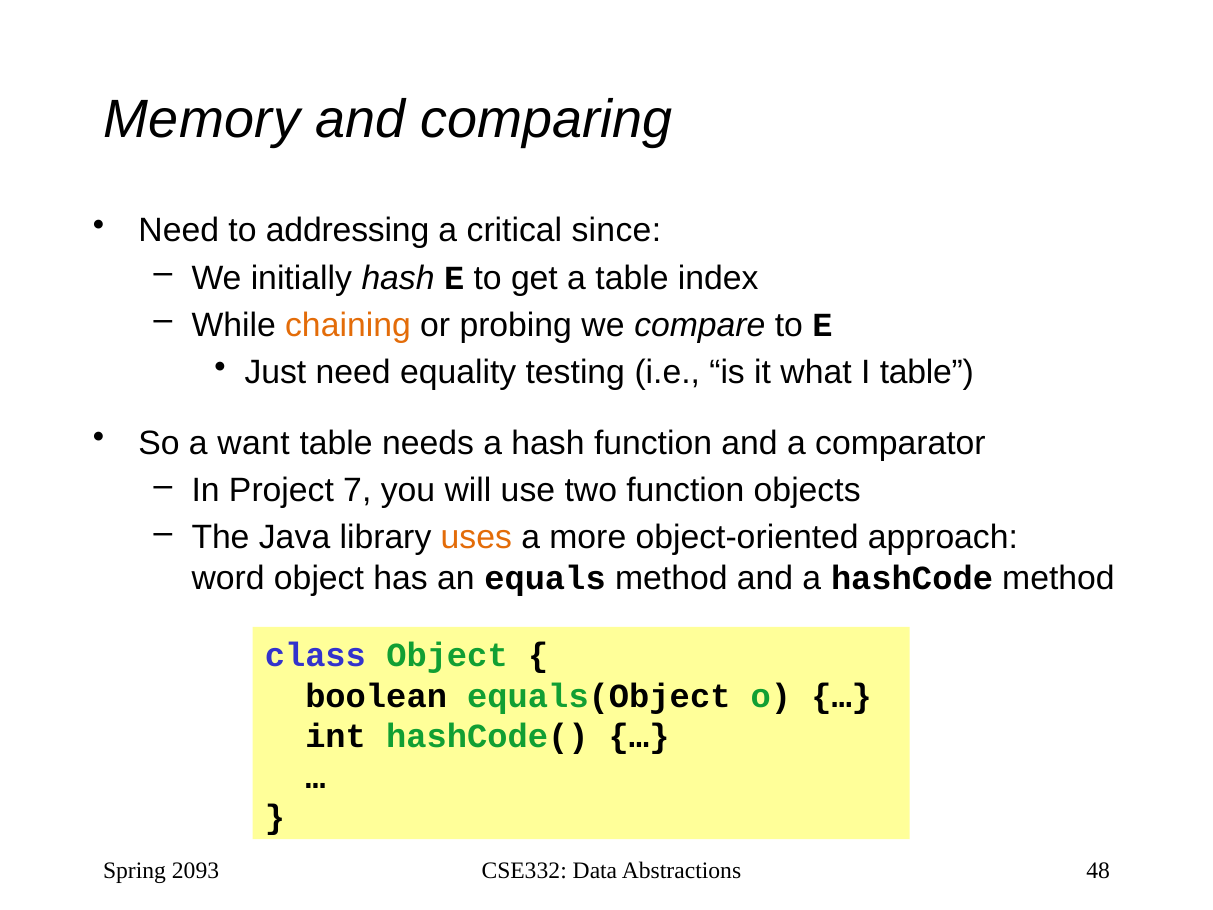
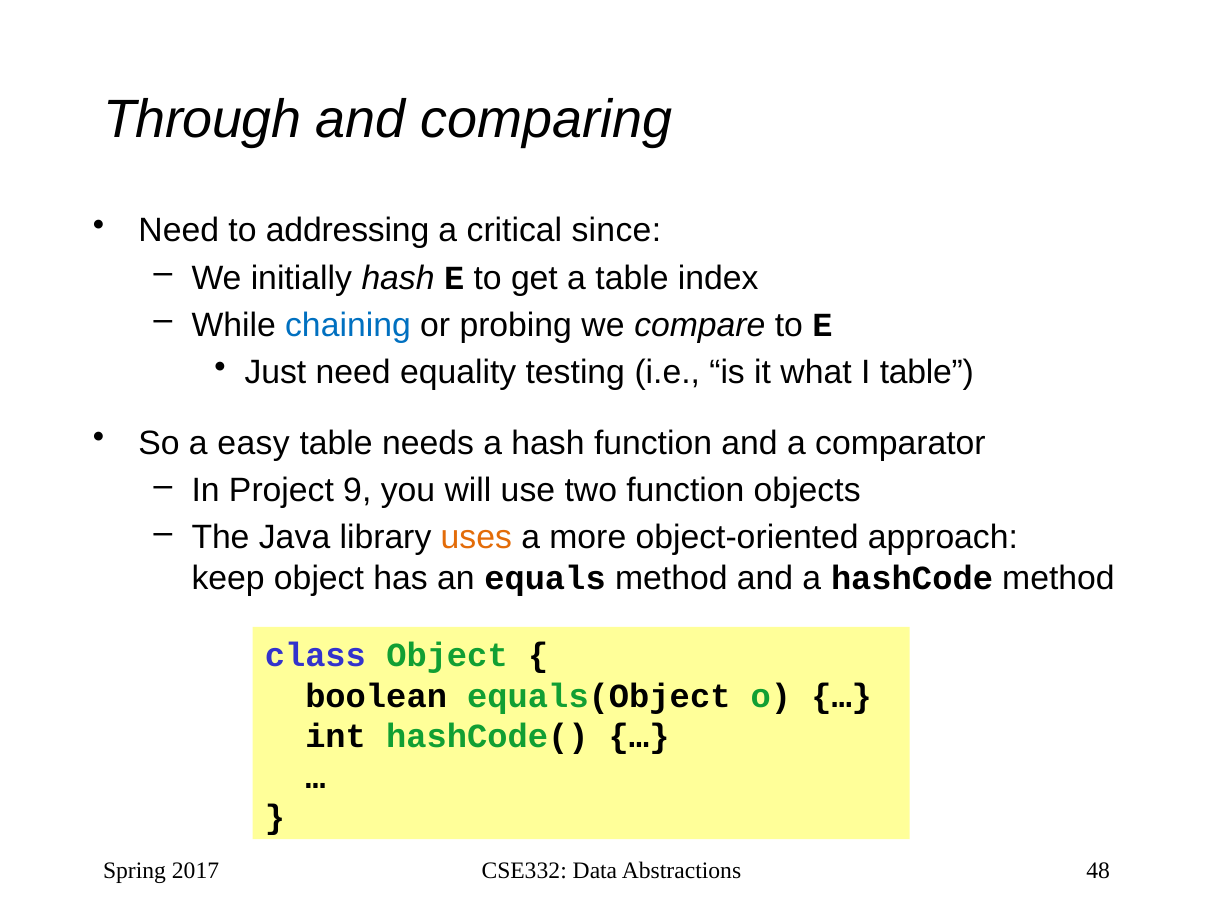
Memory: Memory -> Through (202, 120)
chaining colour: orange -> blue (348, 325)
want: want -> easy (254, 443)
7: 7 -> 9 (357, 490)
word: word -> keep (228, 578)
2093: 2093 -> 2017 (196, 871)
